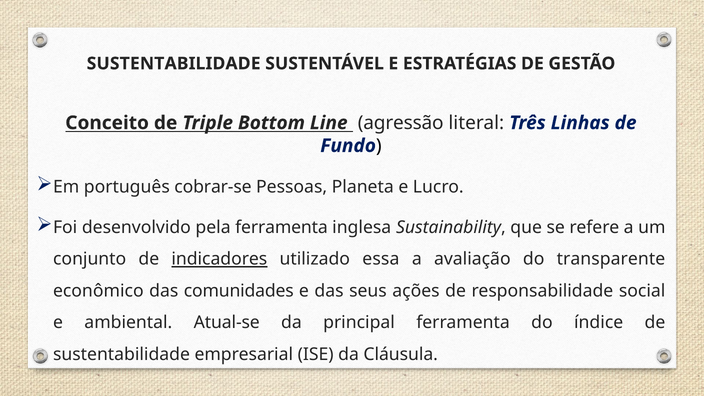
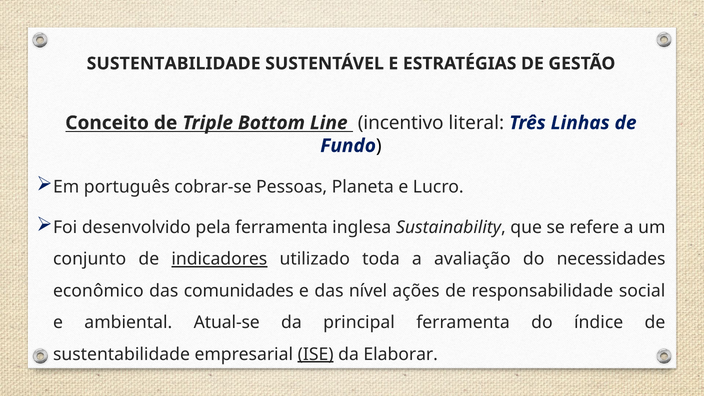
agressão: agressão -> incentivo (401, 123)
essa: essa -> toda (381, 259)
transparente: transparente -> necessidades (611, 259)
seus: seus -> nível (368, 291)
ISE underline: none -> present (316, 354)
Cláusula: Cláusula -> Elaborar (401, 354)
